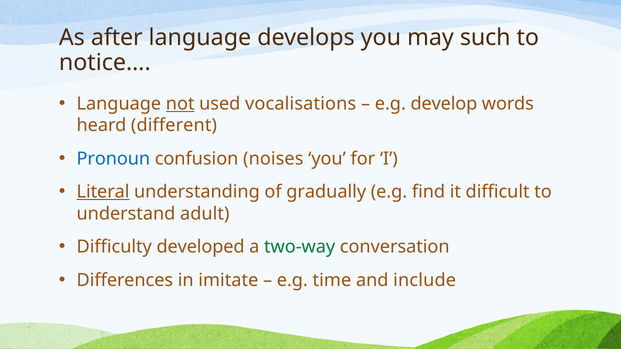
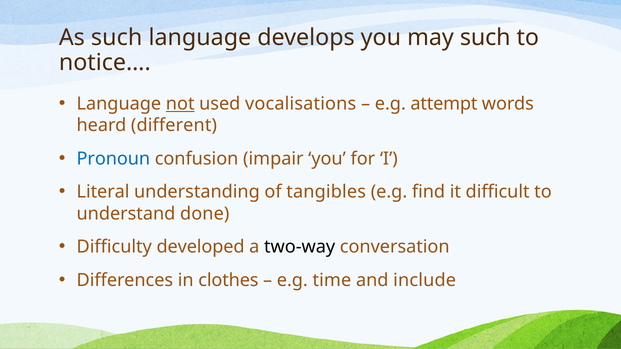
As after: after -> such (117, 37)
develop: develop -> attempt (444, 104)
noises: noises -> impair (273, 159)
Literal underline: present -> none (103, 192)
gradually: gradually -> tangibles (326, 192)
adult: adult -> done (205, 214)
two-way colour: green -> black (300, 247)
imitate: imitate -> clothes (228, 280)
